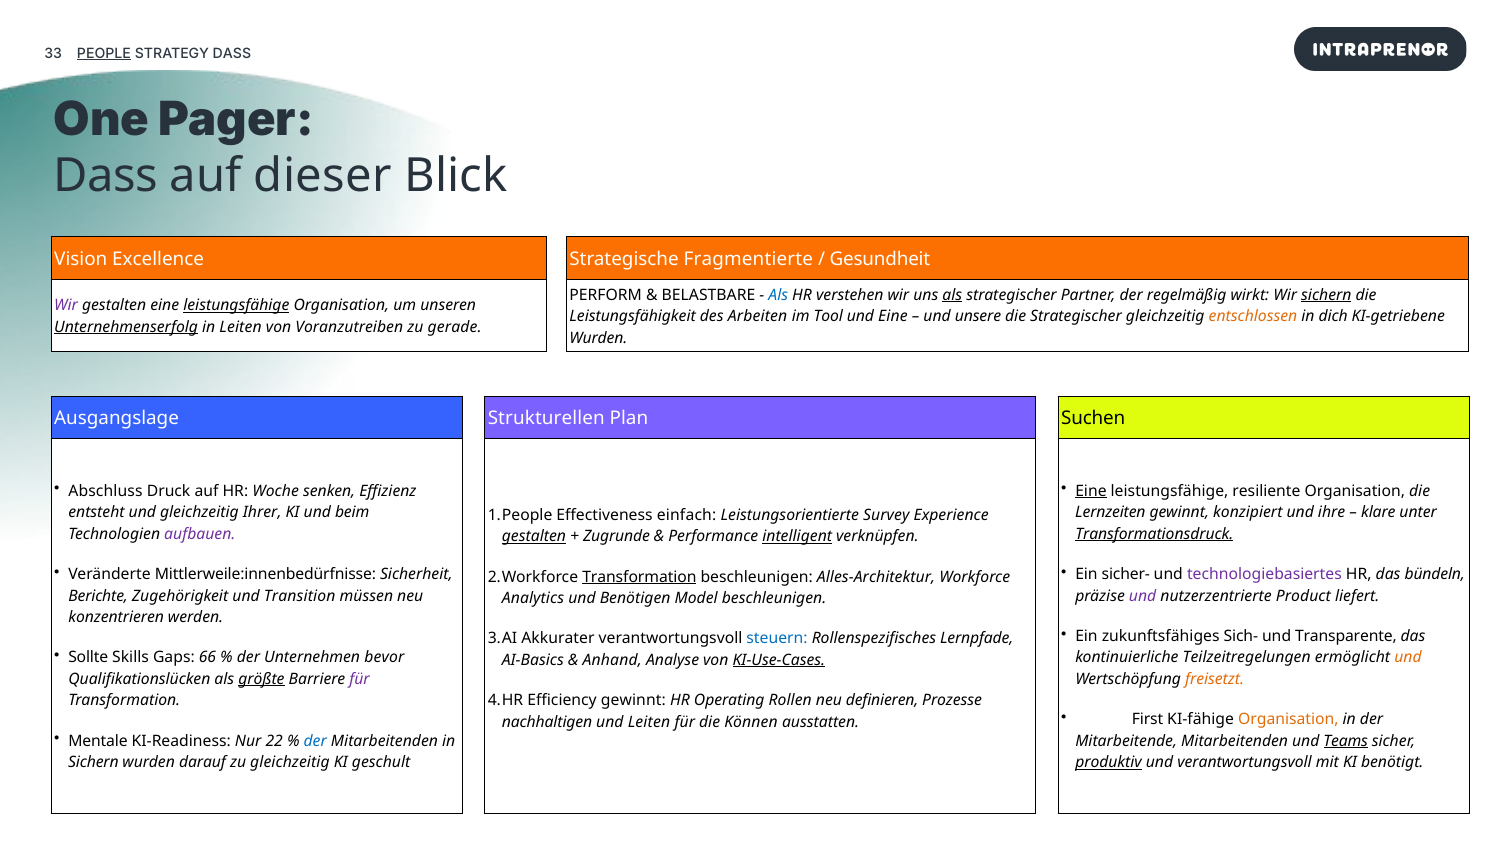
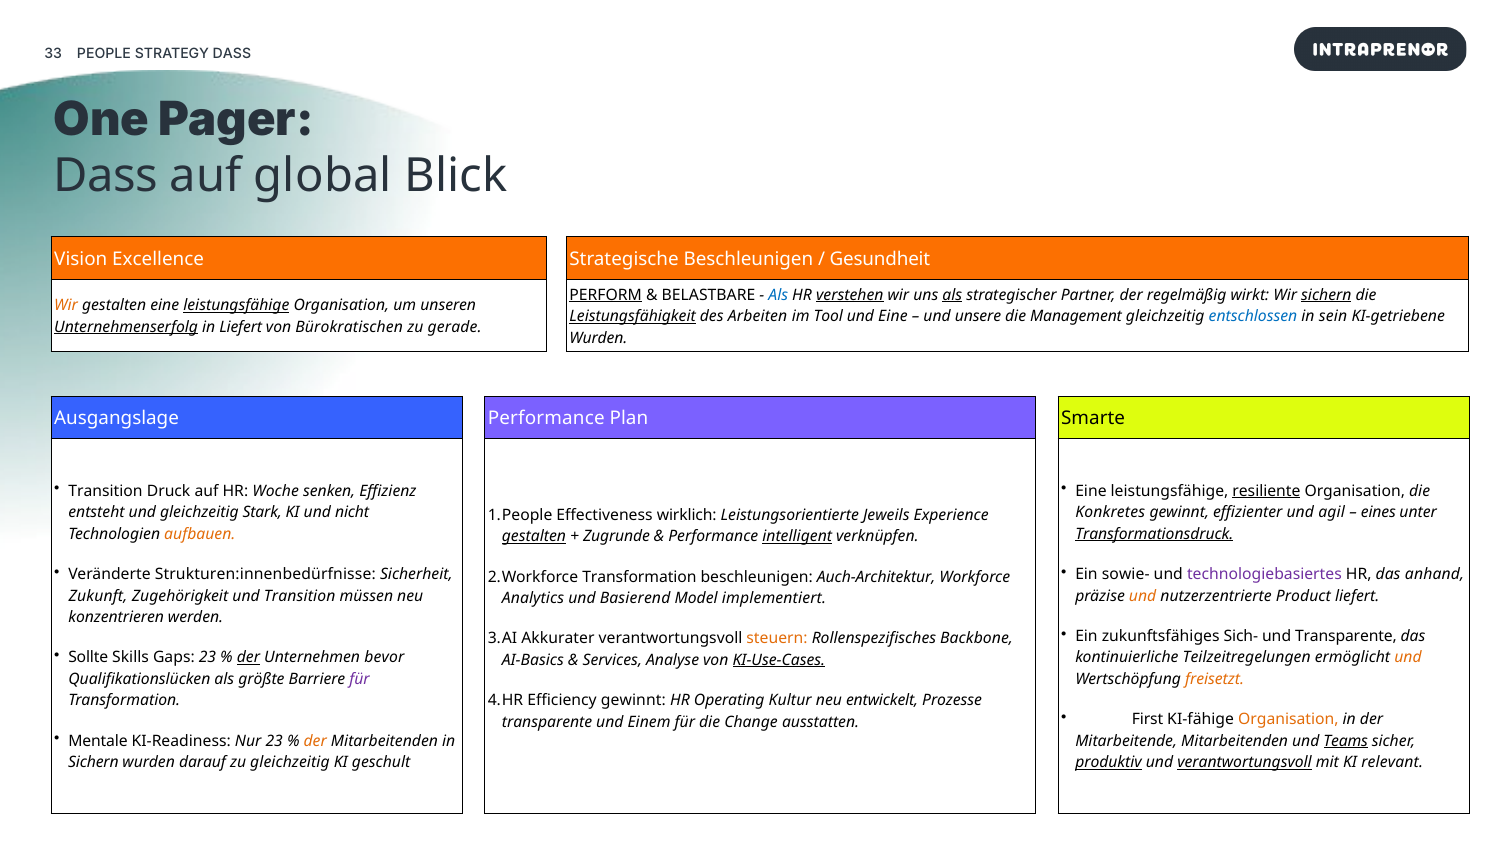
PEOPLE underline: present -> none (104, 54)
dieser: dieser -> global (323, 176)
Strategische Fragmentierte: Fragmentierte -> Beschleunigen (748, 259)
PERFORM underline: none -> present (606, 295)
verstehen underline: none -> present (850, 295)
Wir colour: purple -> orange (66, 306)
Leistungsfähigkeit underline: none -> present (633, 317)
die Strategischer: Strategischer -> Management (1076, 317)
entschlossen colour: orange -> blue (1253, 317)
dich: dich -> sein (1333, 317)
in Leiten: Leiten -> Liefert (241, 327)
Voranzutreiben: Voranzutreiben -> Bürokratischen (349, 327)
Strukturellen: Strukturellen -> Performance (546, 419)
Suchen: Suchen -> Smarte (1093, 419)
Abschluss: Abschluss -> Transition (106, 491)
Eine underline: present -> none (1091, 491)
resiliente underline: none -> present (1266, 491)
Ihrer: Ihrer -> Stark (262, 513)
beim: beim -> nicht (352, 513)
Lernzeiten: Lernzeiten -> Konkretes (1110, 513)
konzipiert: konzipiert -> effizienter (1248, 513)
ihre: ihre -> agil (1332, 513)
klare: klare -> eines (1378, 513)
einfach: einfach -> wirklich (687, 515)
Survey: Survey -> Jeweils (886, 515)
aufbauen colour: purple -> orange (200, 534)
Mittlerweile:innenbedürfnisse: Mittlerweile:innenbedürfnisse -> Strukturen:innenbedürfnisse (265, 575)
sicher-: sicher- -> sowie- (1126, 575)
bündeln: bündeln -> anhand (1435, 575)
Transformation underline: present -> none (639, 577)
Alles-Architektur: Alles-Architektur -> Auch-Architektur (876, 577)
Berichte: Berichte -> Zukunft (98, 596)
und colour: purple -> orange (1143, 596)
Benötigen: Benötigen -> Basierend (635, 599)
Model beschleunigen: beschleunigen -> implementiert (774, 599)
steuern colour: blue -> orange (777, 639)
Lernpfade: Lernpfade -> Backbone (977, 639)
Gaps 66: 66 -> 23 (207, 658)
der underline: none -> present (248, 658)
Anhand: Anhand -> Services (612, 660)
größte underline: present -> none (261, 679)
Rollen: Rollen -> Kultur (790, 701)
definieren: definieren -> entwickelt (882, 701)
nachhaltigen: nachhaltigen -> transparente (547, 722)
und Leiten: Leiten -> Einem (649, 722)
Können: Können -> Change (751, 722)
Nur 22: 22 -> 23 (274, 741)
der colour: blue -> orange (315, 741)
verantwortungsvoll underline: none -> present (1245, 763)
benötigt: benötigt -> relevant (1392, 763)
